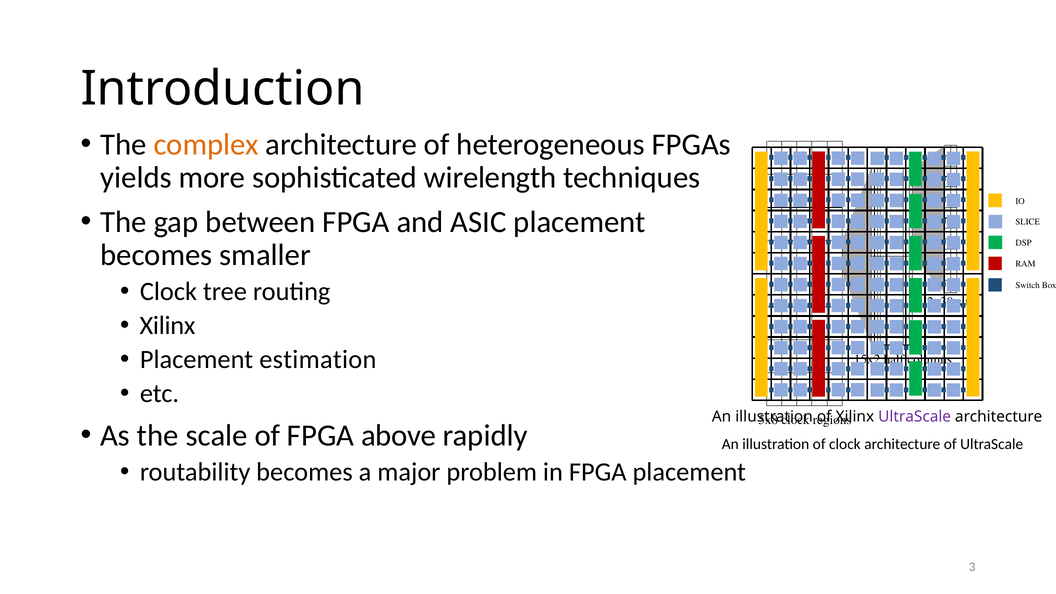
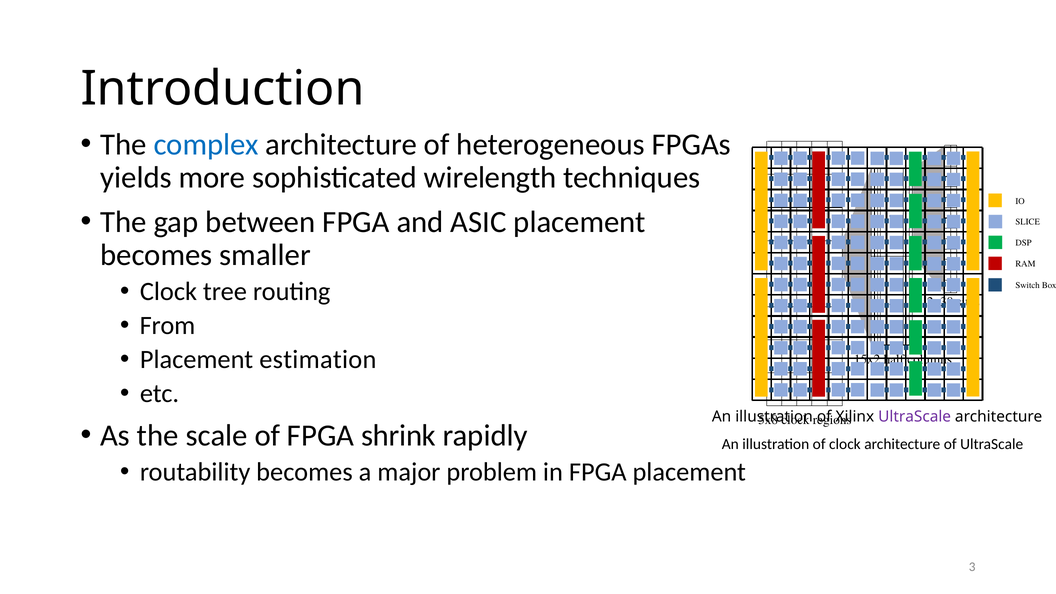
complex colour: orange -> blue (206, 144)
Xilinx: Xilinx -> From (167, 326)
above: above -> shrink (399, 436)
